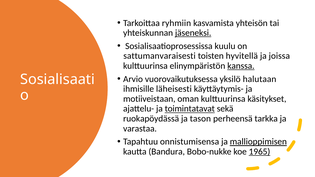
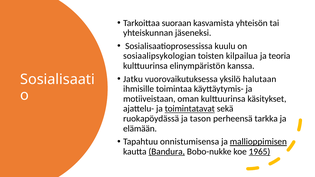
ryhmiin: ryhmiin -> suoraan (177, 23)
jäseneksi underline: present -> none (193, 33)
sattumanvaraisesti: sattumanvaraisesti -> sosiaalipsykologian (159, 56)
hyvitellä: hyvitellä -> kilpailua (242, 56)
joissa: joissa -> teoria (279, 56)
kanssa underline: present -> none (241, 66)
Arvio: Arvio -> Jatku (133, 79)
läheisesti: läheisesti -> toimintaa (174, 89)
varastaa: varastaa -> elämään (140, 129)
Bandura underline: none -> present (167, 152)
